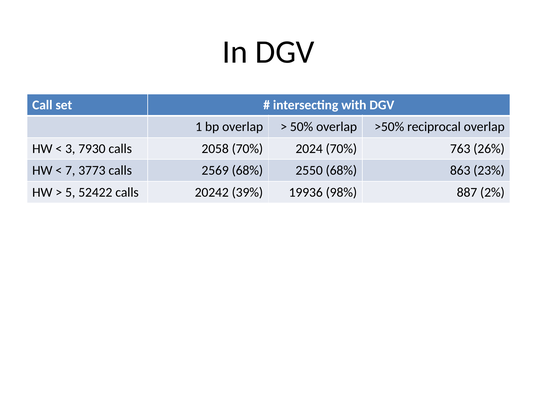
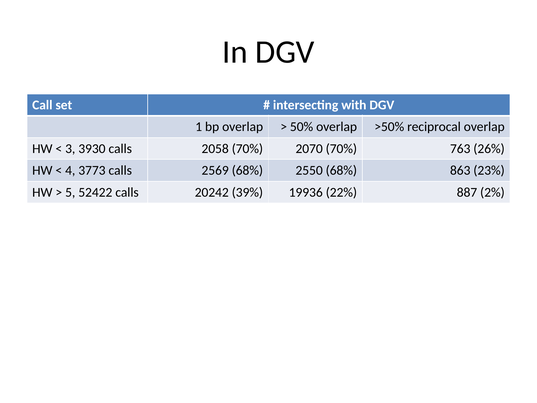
7930: 7930 -> 3930 (92, 149)
2024: 2024 -> 2070 (309, 149)
7: 7 -> 4 (70, 170)
98%: 98% -> 22% (341, 192)
